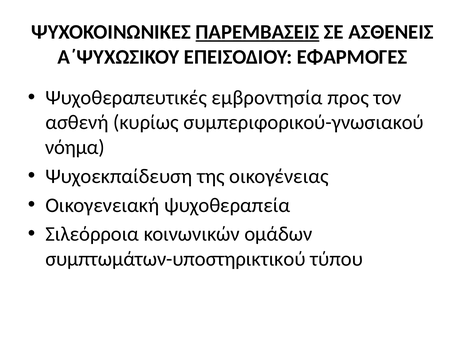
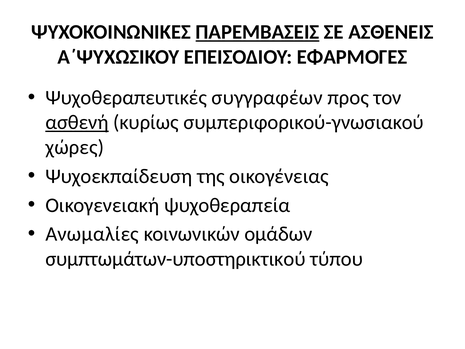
εμβροντησία: εμβροντησία -> συγγραφέων (267, 98)
ασθενή underline: none -> present (77, 122)
νόημα: νόημα -> χώρες (75, 147)
Σιλεόρροια: Σιλεόρροια -> Ανωμαλίες (92, 234)
